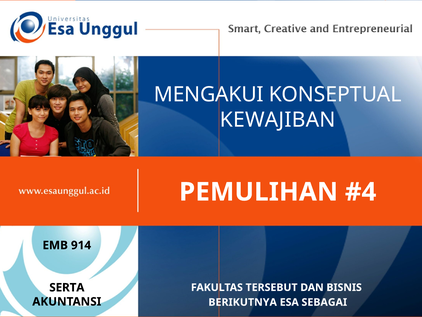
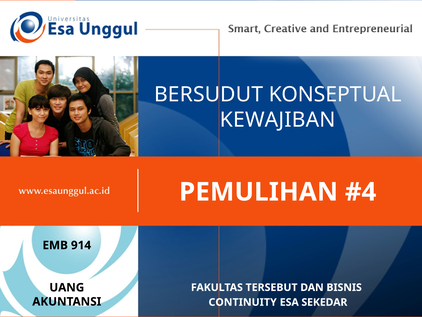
MENGAKUI: MENGAKUI -> BERSUDUT (209, 94)
SERTA: SERTA -> UANG (67, 287)
BERIKUTNYA: BERIKUTNYA -> CONTINUITY (243, 302)
SEBAGAI: SEBAGAI -> SEKEDAR (324, 302)
